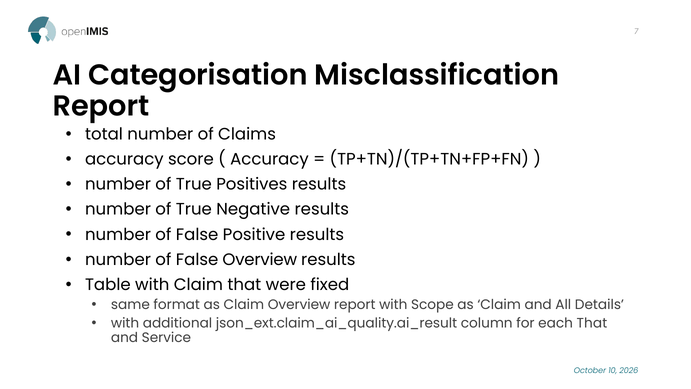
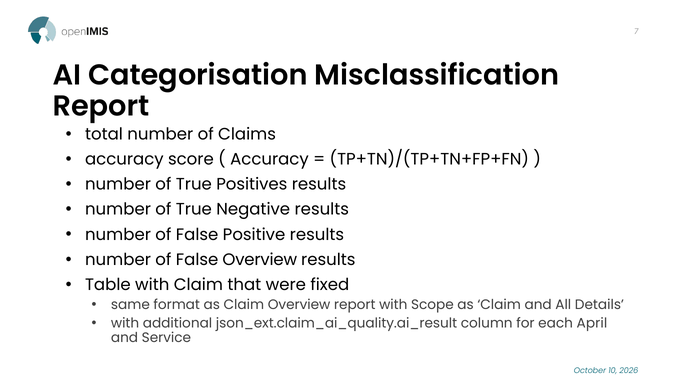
each That: That -> April (592, 323)
